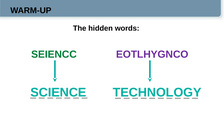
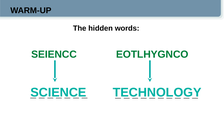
EOTLHYGNCO colour: purple -> green (152, 54)
